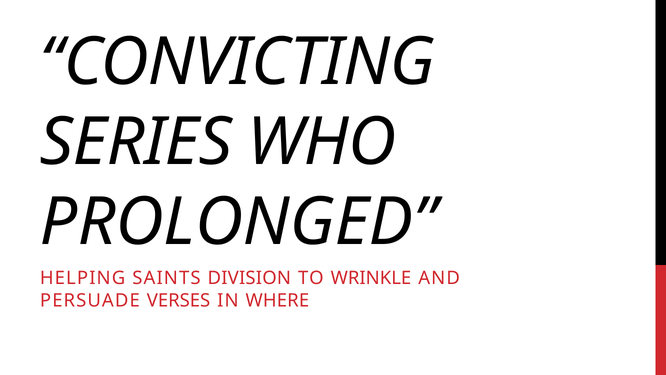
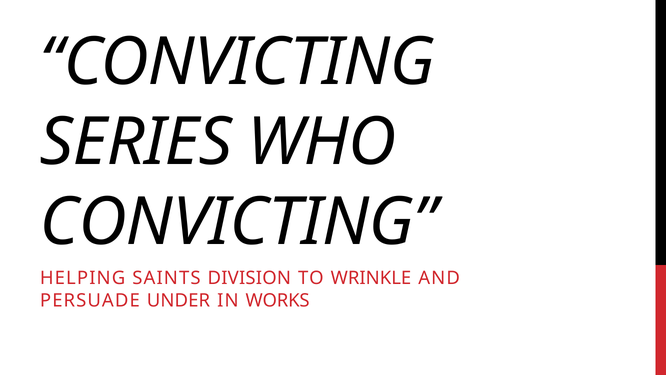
PROLONGED: PROLONGED -> CONVICTING (239, 222)
VERSES: VERSES -> UNDER (178, 300)
WHERE: WHERE -> WORKS (278, 300)
